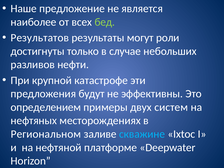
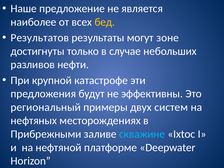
бед colour: light green -> yellow (105, 22)
роли: роли -> зоне (168, 38)
определением: определением -> региональный (46, 107)
Региональном: Региональном -> Прибрежными (46, 134)
